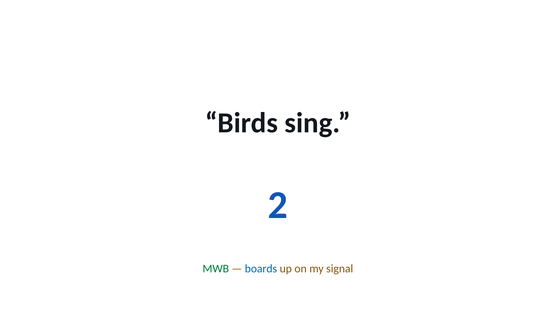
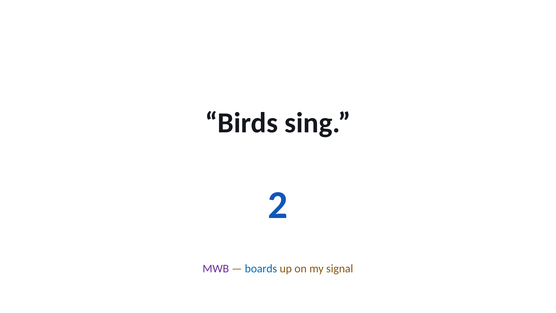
MWB colour: green -> purple (216, 268)
